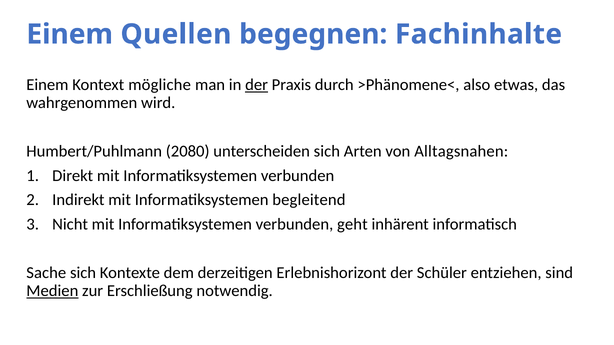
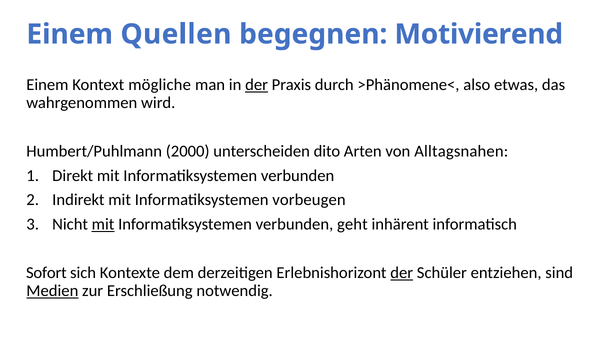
Fachinhalte: Fachinhalte -> Motivierend (479, 34)
2080: 2080 -> 2000 (188, 151)
unterscheiden sich: sich -> dito (327, 151)
begleitend: begleitend -> vorbeugen (309, 200)
mit underline: none -> present (103, 224)
Sache: Sache -> Sofort (46, 273)
der underline: none -> present (402, 273)
